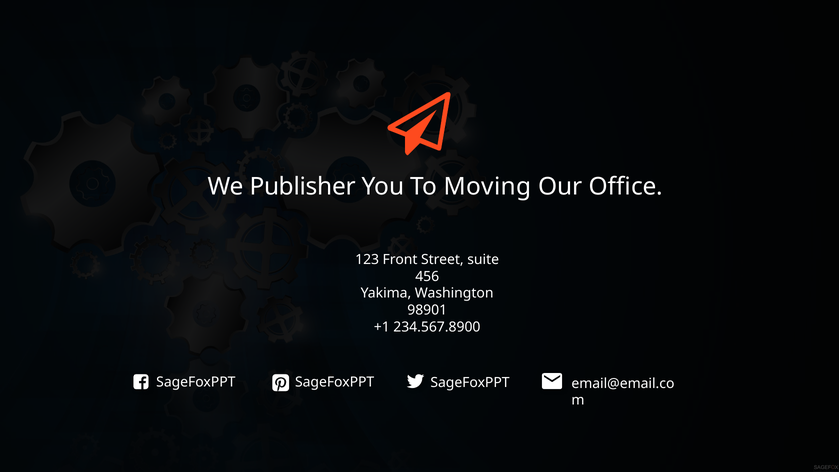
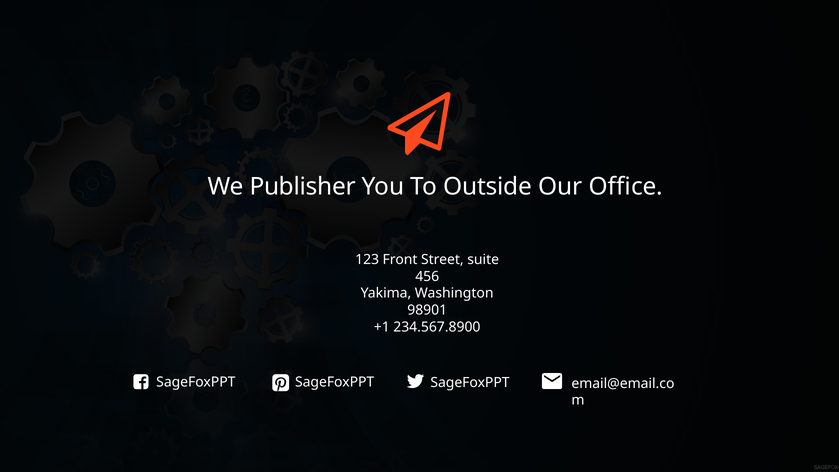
Moving: Moving -> Outside (488, 186)
